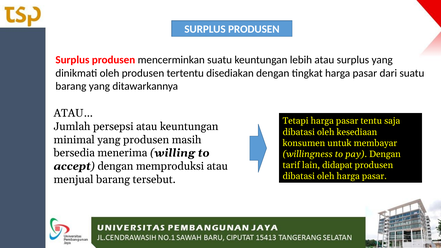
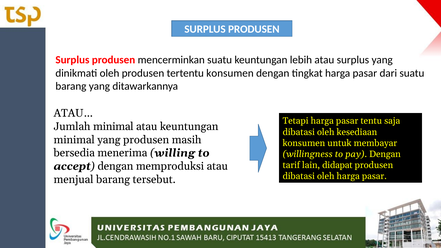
tertentu disediakan: disediakan -> konsumen (230, 73)
Jumlah persepsi: persepsi -> minimal (113, 127)
